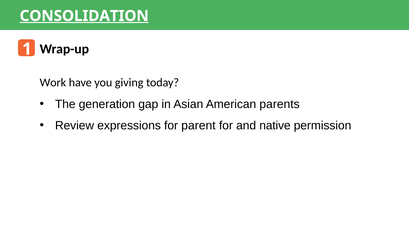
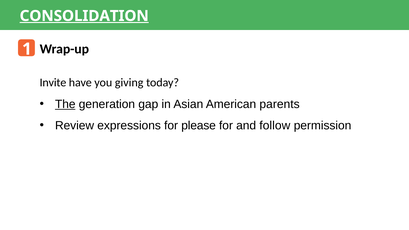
Work: Work -> Invite (53, 83)
The underline: none -> present (65, 104)
parent: parent -> please (199, 126)
native: native -> follow (275, 126)
